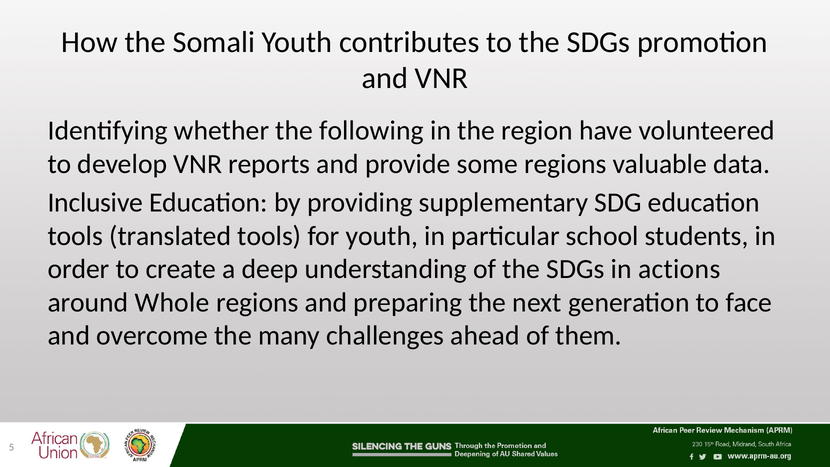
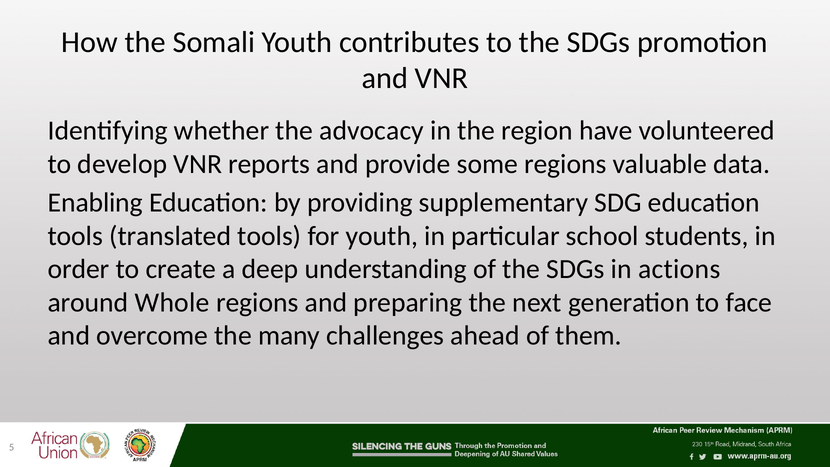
following: following -> advocacy (372, 131)
Inclusive: Inclusive -> Enabling (95, 203)
